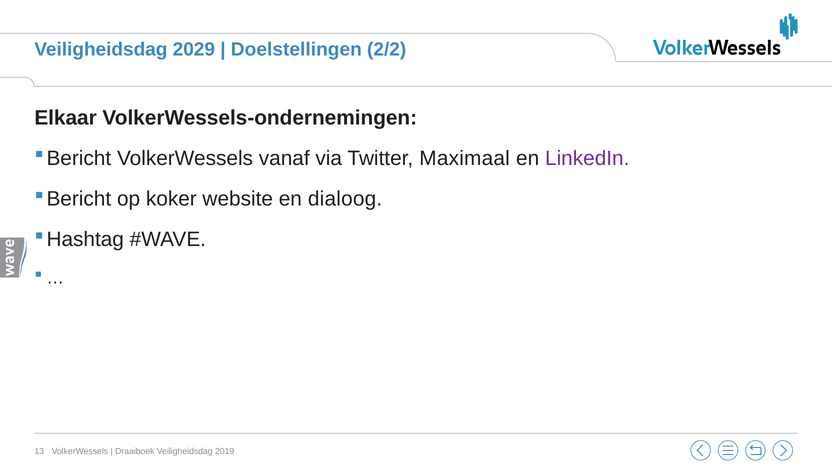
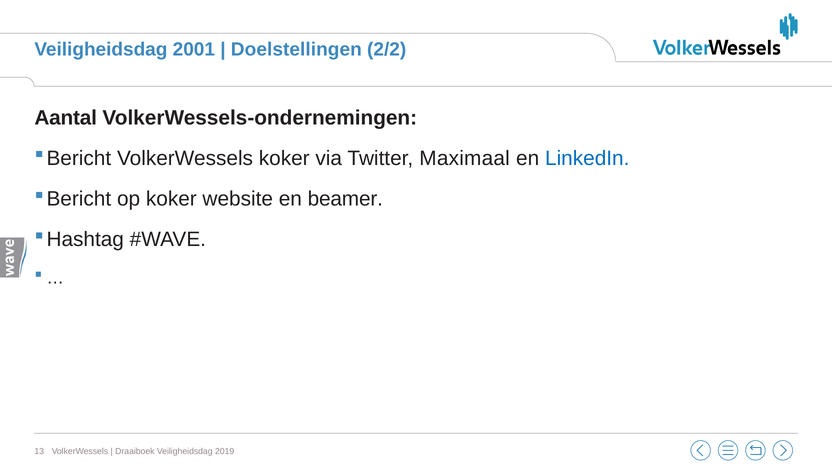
2029: 2029 -> 2001 (194, 49)
Elkaar: Elkaar -> Aantal (66, 118)
VolkerWessels vanaf: vanaf -> koker (284, 158)
LinkedIn colour: purple -> blue (587, 158)
dialoog: dialoog -> beamer (345, 199)
